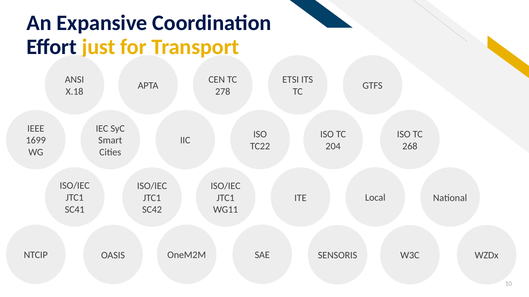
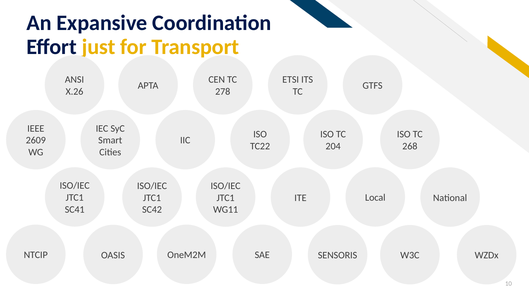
X.18: X.18 -> X.26 (74, 92)
1699: 1699 -> 2609 (36, 141)
